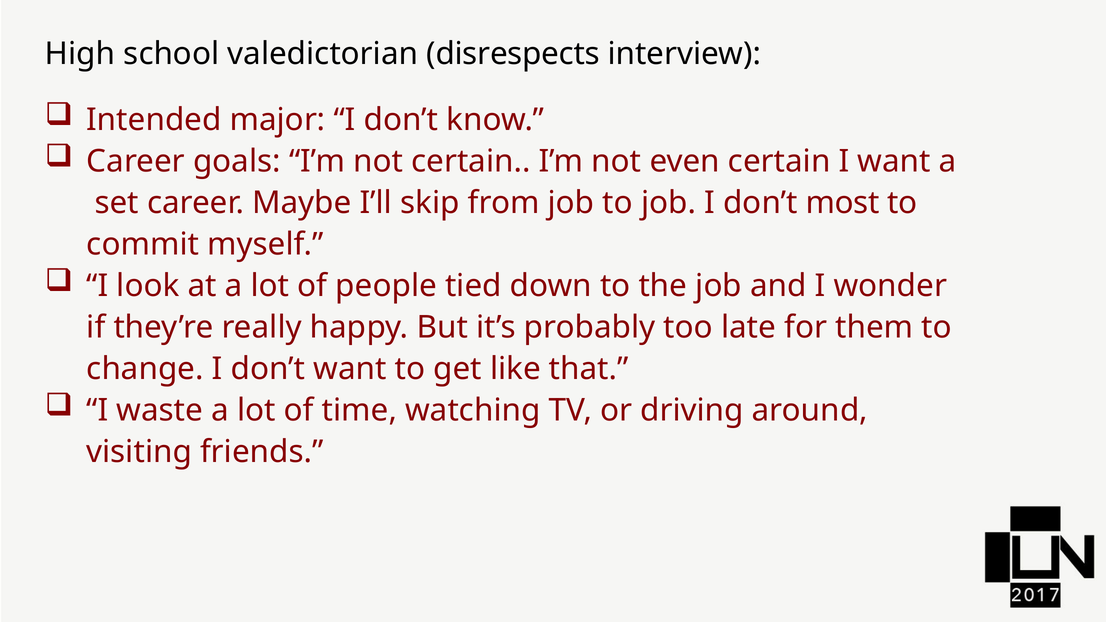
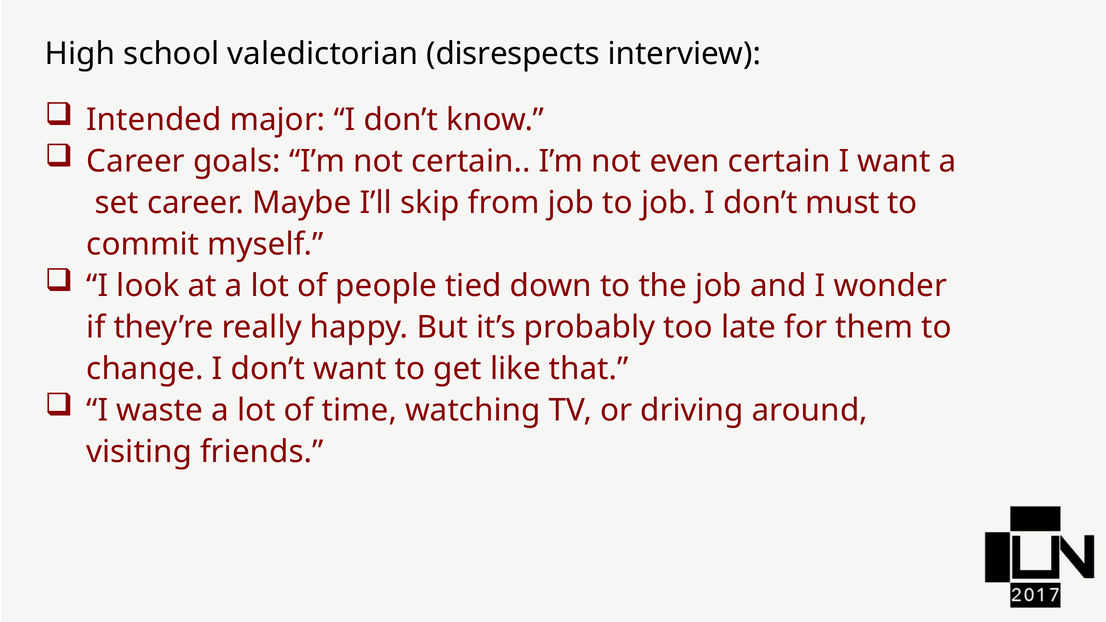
most: most -> must (842, 203)
